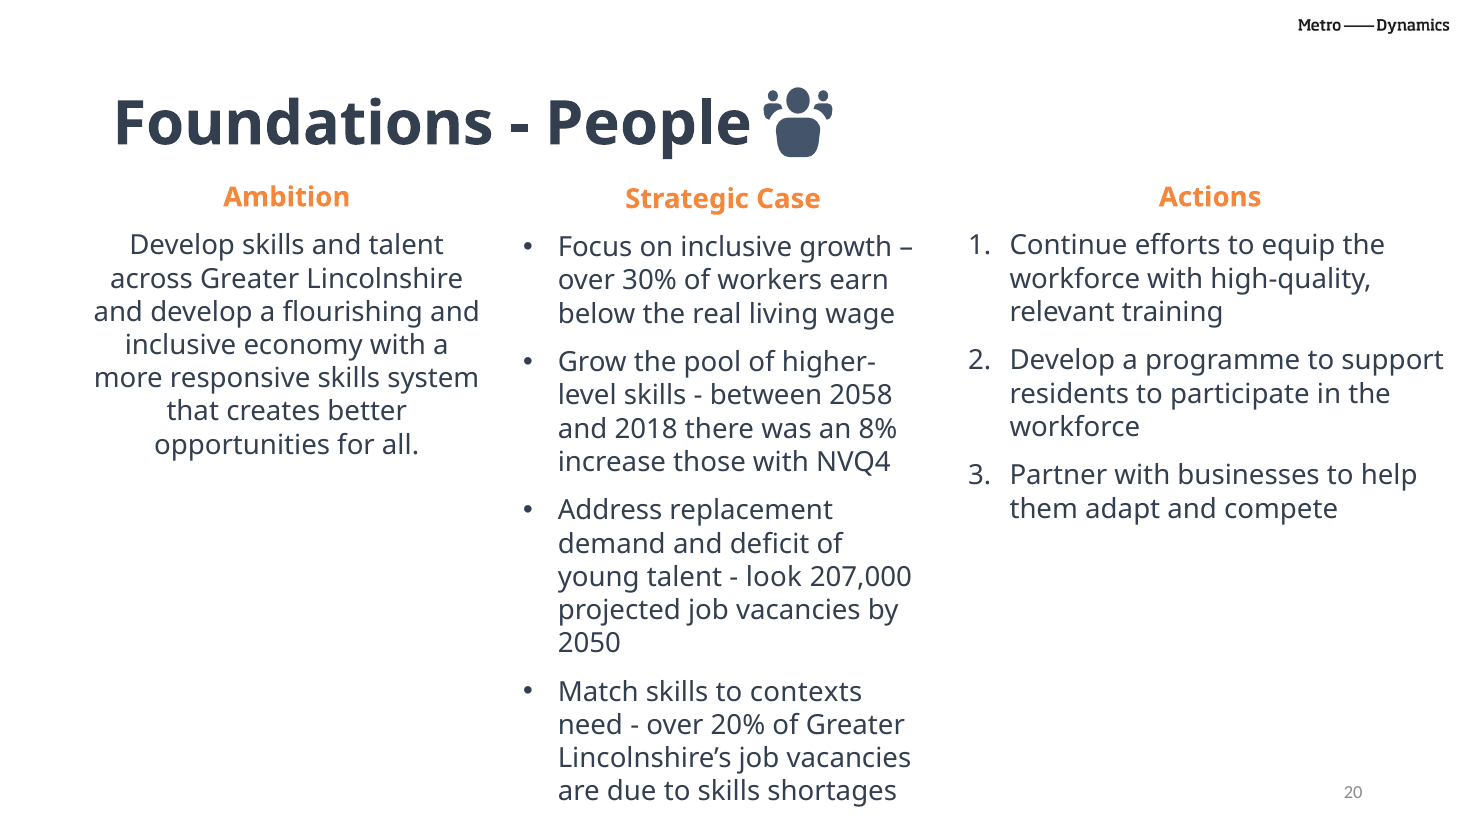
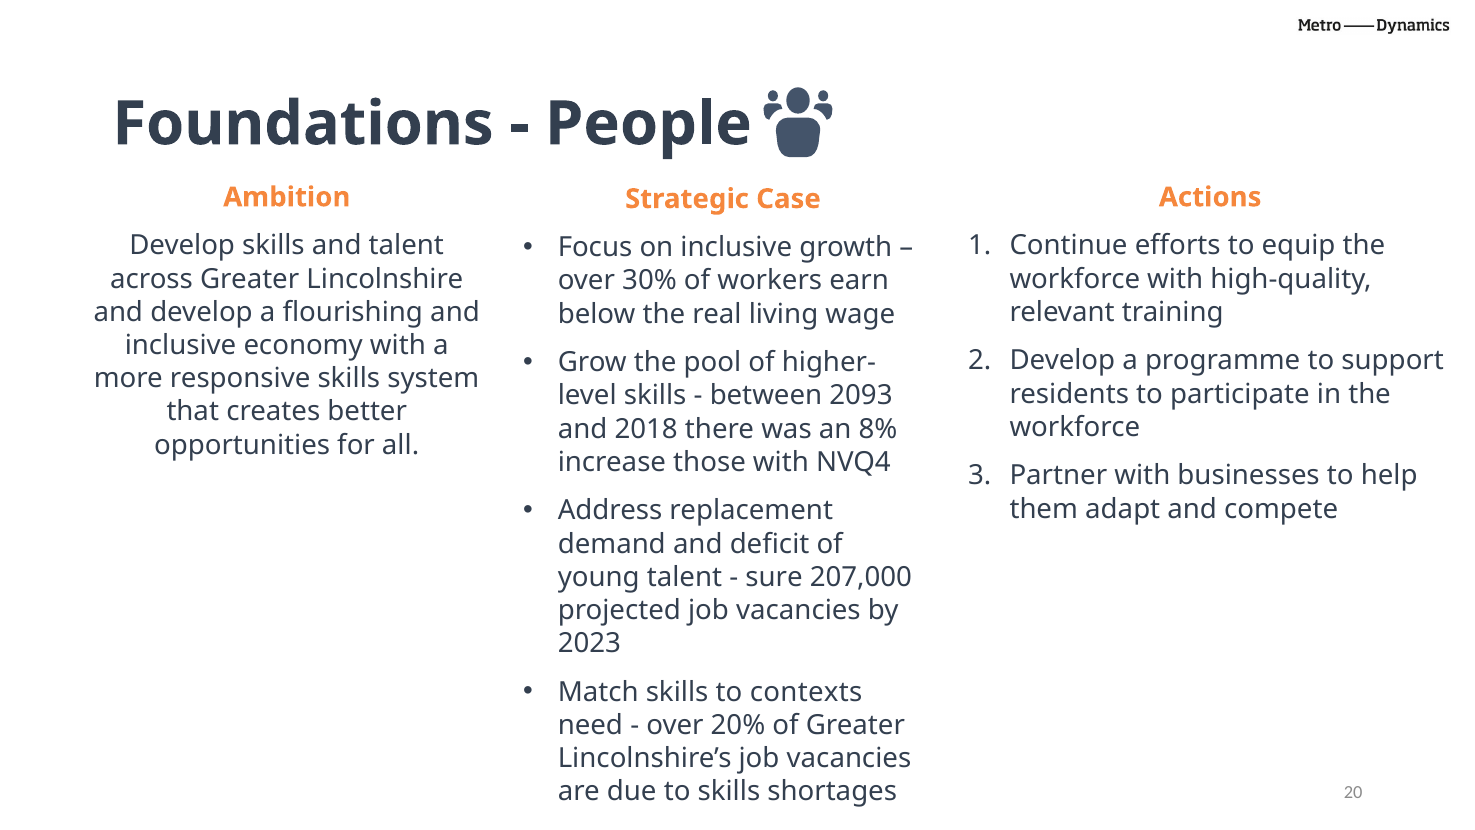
2058: 2058 -> 2093 (861, 396)
look: look -> sure (774, 577)
2050: 2050 -> 2023 (589, 643)
